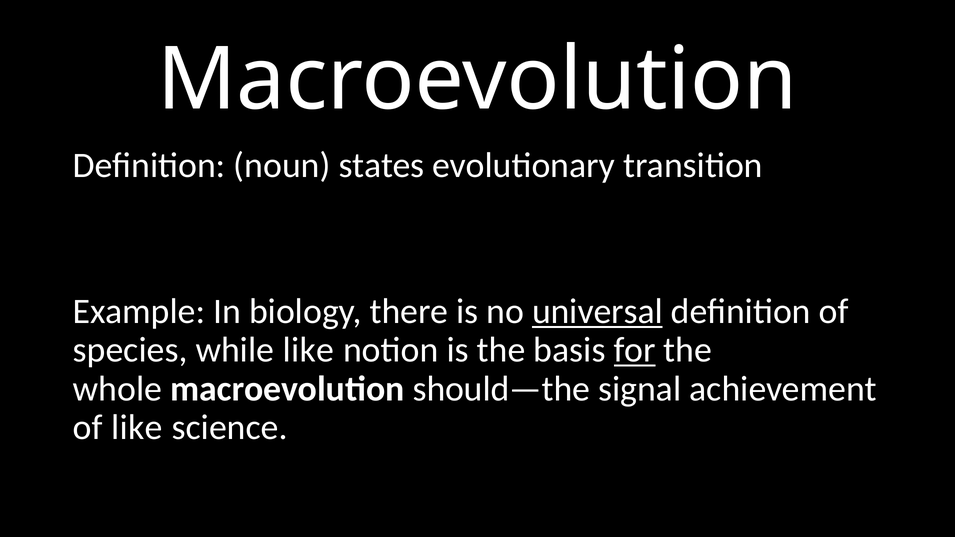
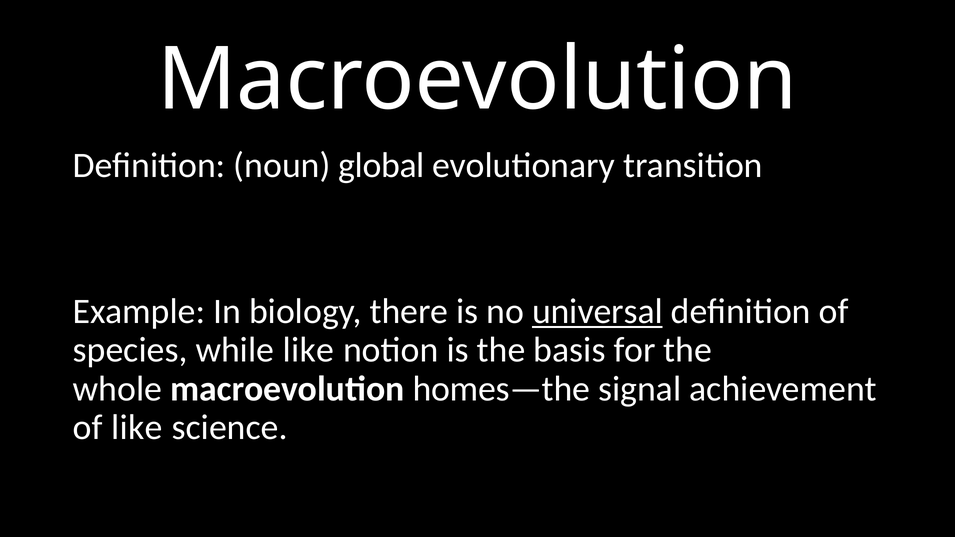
states: states -> global (382, 166)
for underline: present -> none (635, 350)
should—the: should—the -> homes—the (501, 389)
